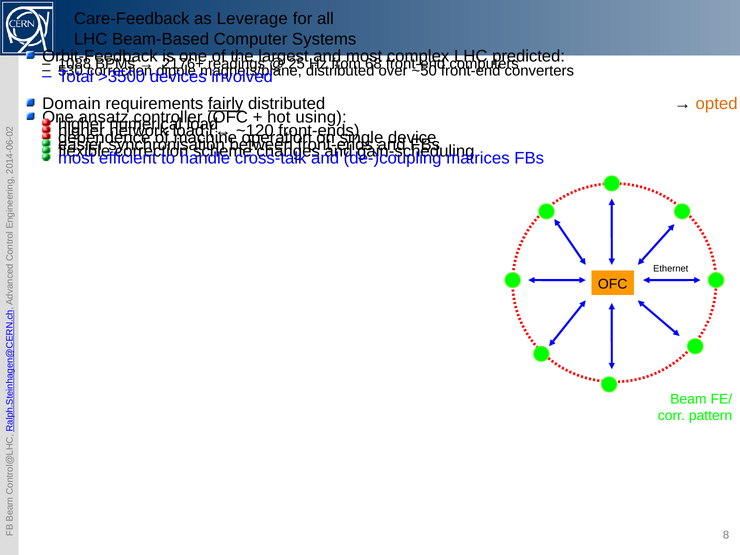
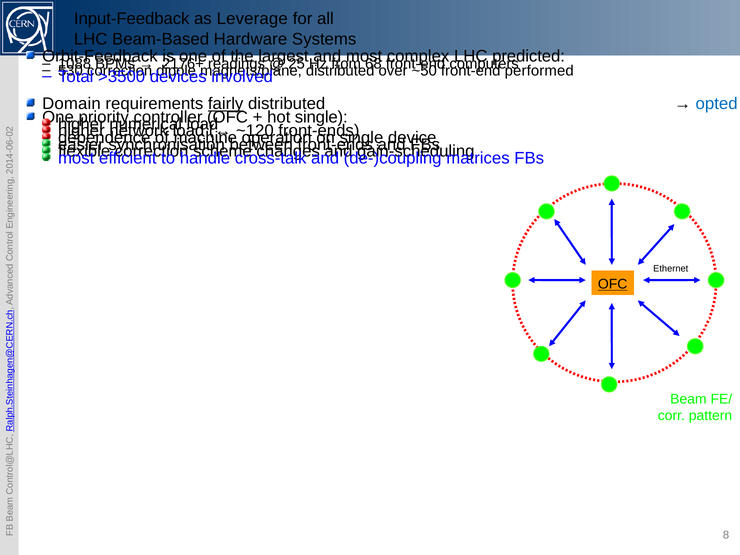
Care-Feedback: Care-Feedback -> Input-Feedback (132, 19)
Computer: Computer -> Hardware (251, 39)
converters: converters -> performed (539, 71)
opted colour: orange -> blue (717, 104)
ansatz: ansatz -> priority (104, 117)
hot using: using -> single (321, 117)
OFC underline: none -> present (613, 284)
